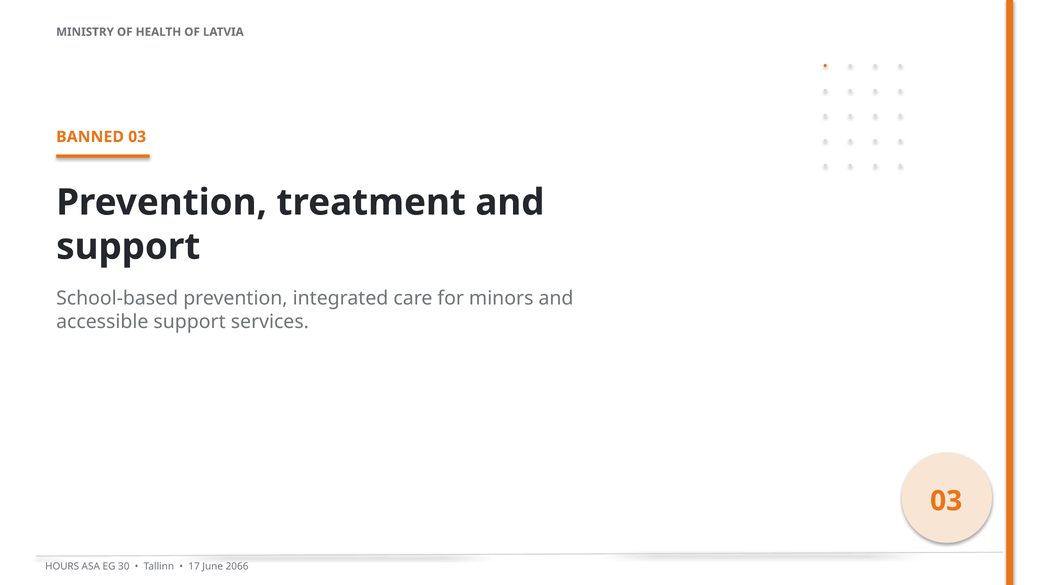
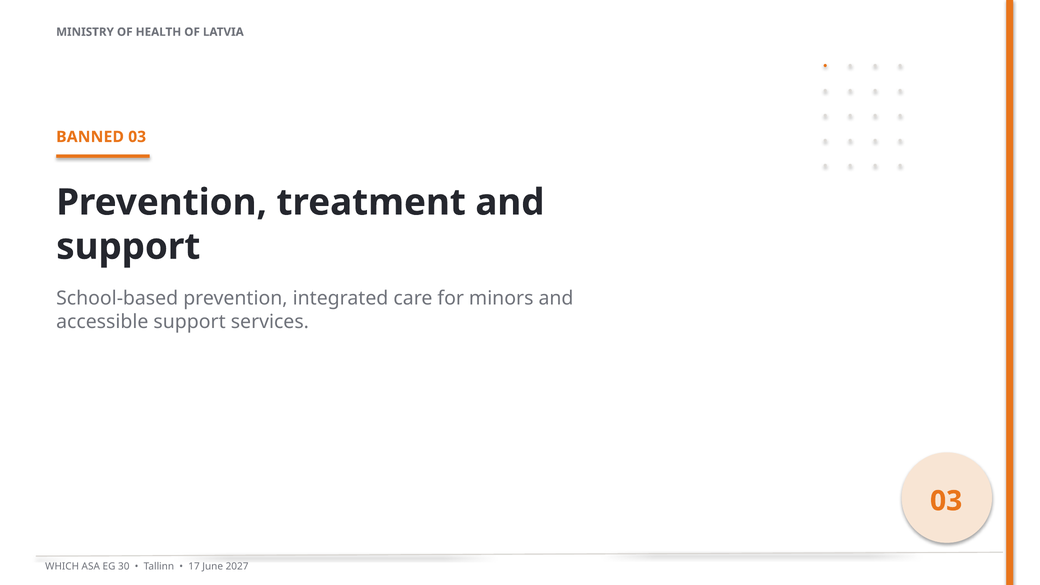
HOURS: HOURS -> WHICH (62, 567)
2066: 2066 -> 2027 (237, 567)
